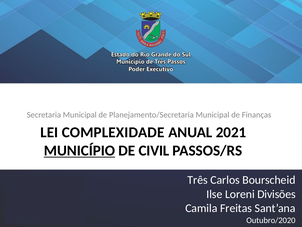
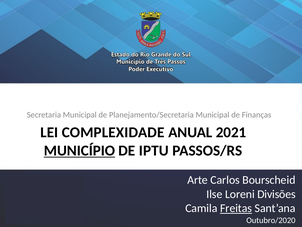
CIVIL: CIVIL -> IPTU (154, 150)
Três: Três -> Arte (198, 180)
Freitas underline: none -> present (236, 208)
